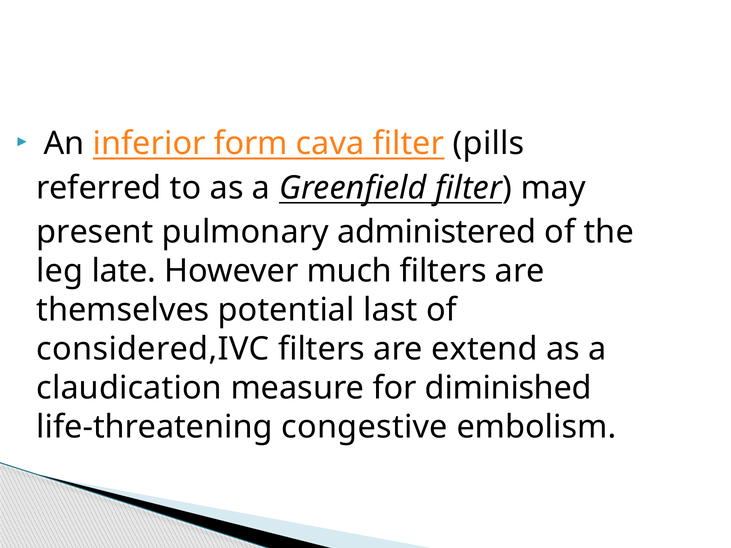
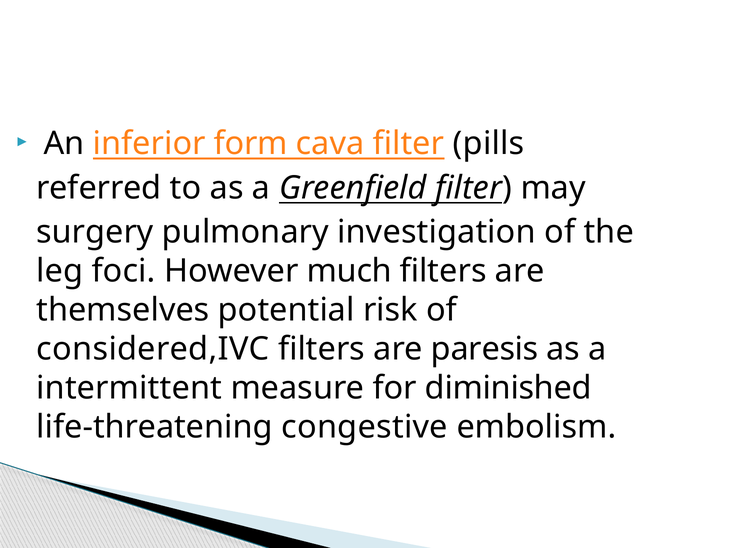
present: present -> surgery (95, 232)
administered: administered -> investigation (437, 232)
late: late -> foci (124, 271)
last: last -> risk (390, 310)
extend: extend -> paresis (485, 349)
claudication: claudication -> intermittent (129, 388)
